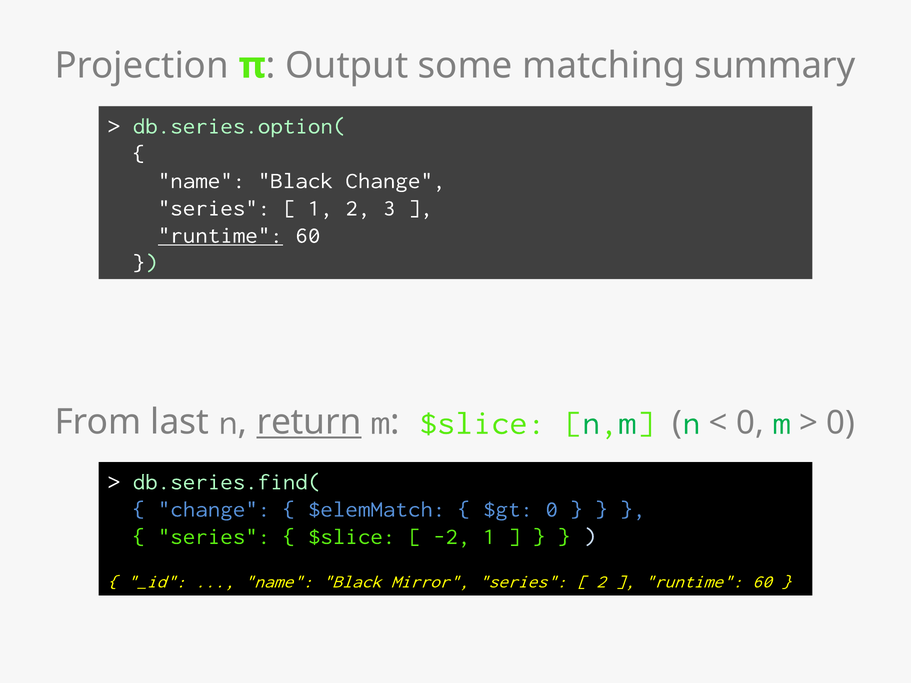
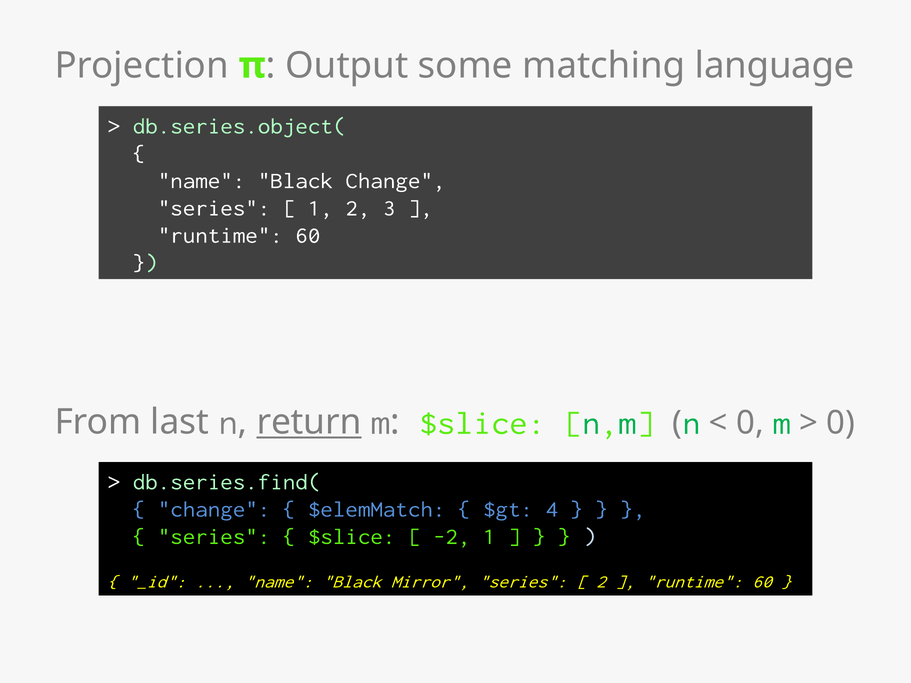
summary: summary -> language (775, 66)
db.series.option(: db.series.option( -> db.series.object( (239, 126)
runtime underline: present -> none (220, 235)
$gt 0: 0 -> 4 (552, 509)
